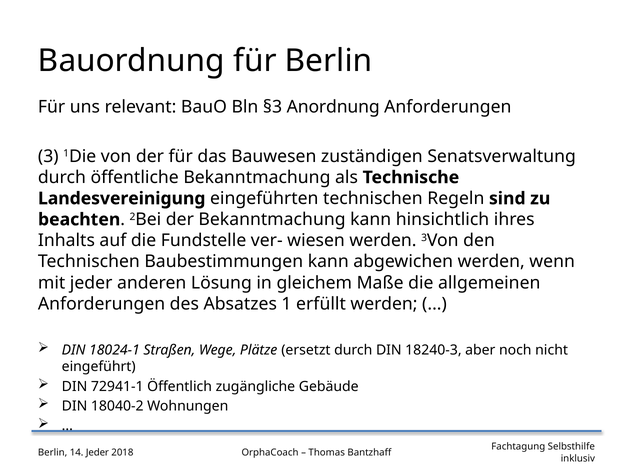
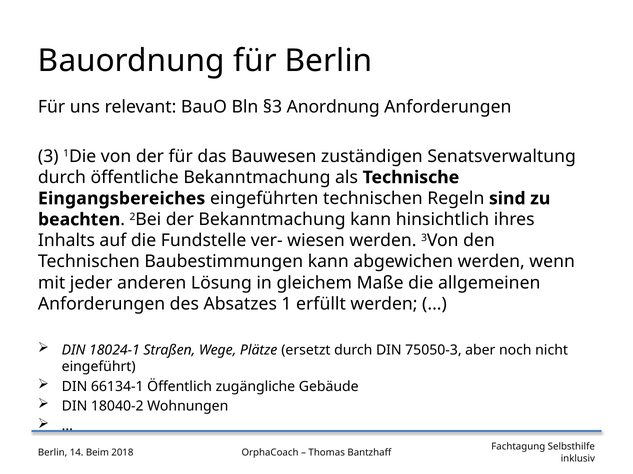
Landesvereinigung: Landesvereinigung -> Eingangsbereiches (122, 199)
18240-3: 18240-3 -> 75050-3 (433, 350)
72941-1: 72941-1 -> 66134-1 (117, 387)
14 Jeder: Jeder -> Beim (97, 453)
